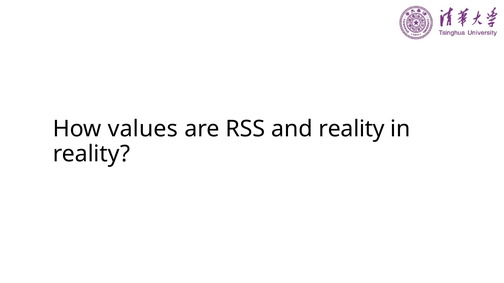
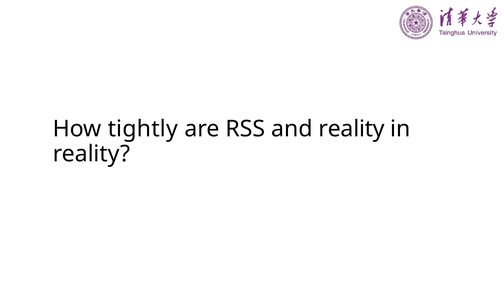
values: values -> tightly (143, 129)
